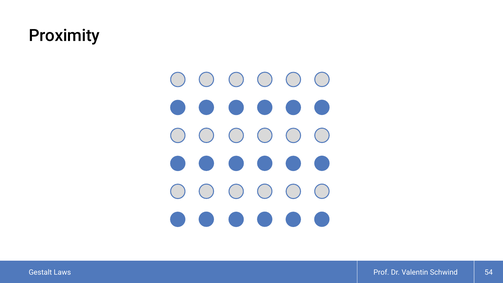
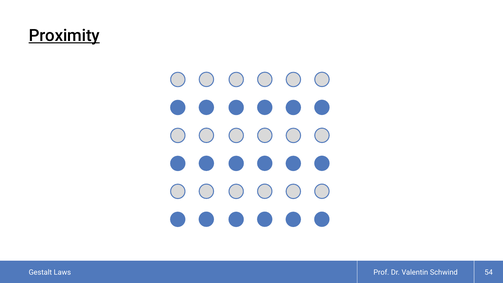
Proximity underline: none -> present (64, 36)
